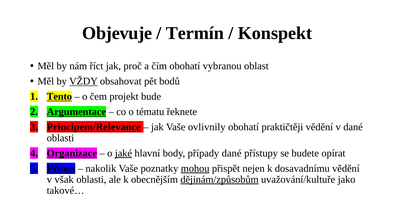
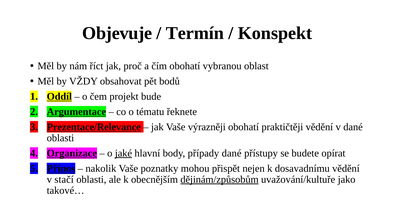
VŽDY underline: present -> none (84, 81)
Tento: Tento -> Oddíl (59, 97)
Principem/Relevance: Principem/Relevance -> Prezentace/Relevance (94, 127)
ovlivnily: ovlivnily -> výrazněji (207, 127)
mohou underline: present -> none (195, 169)
však: však -> stačí (64, 180)
